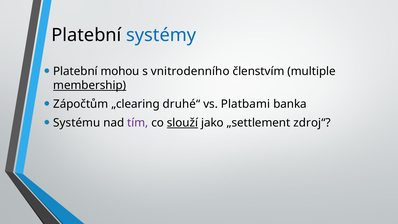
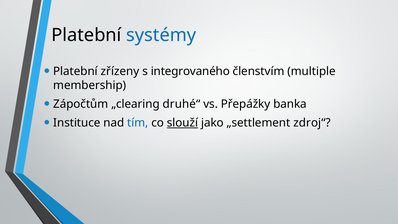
mohou: mohou -> zřízeny (120, 71)
vnitrodenního: vnitrodenního -> integrovaného (190, 71)
membership underline: present -> none (90, 85)
Platbami: Platbami -> Přepážky (246, 104)
Systému: Systému -> Instituce (77, 123)
tím colour: purple -> blue (138, 123)
